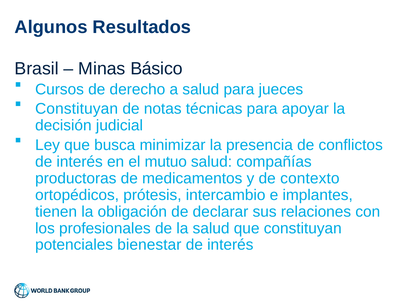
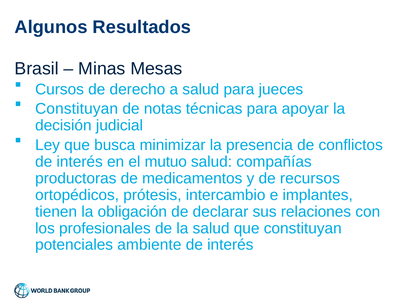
Básico: Básico -> Mesas (156, 69)
contexto: contexto -> recursos (310, 178)
bienestar: bienestar -> ambiente (149, 245)
